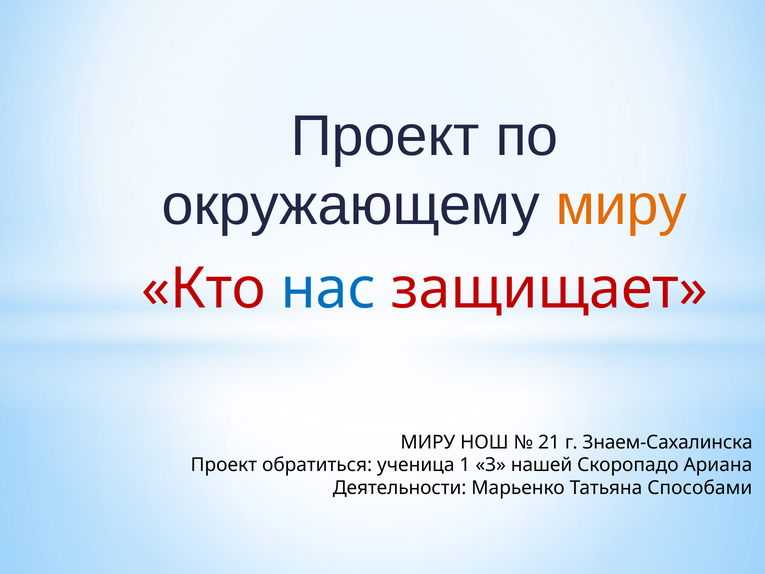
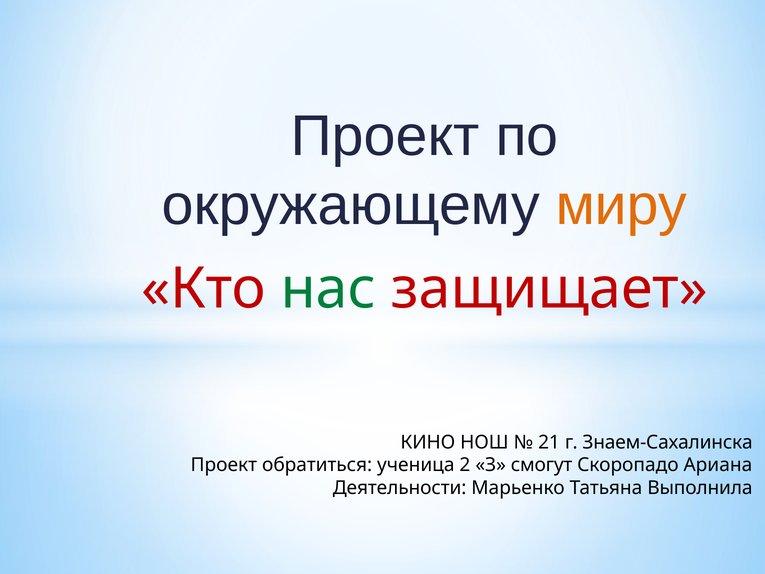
нас colour: blue -> green (328, 289)
МИРУ: МИРУ -> КИНО (428, 442)
1: 1 -> 2 (465, 465)
нашей: нашей -> смогут (542, 465)
Способами: Способами -> Выполнила (700, 488)
